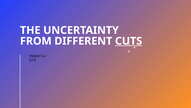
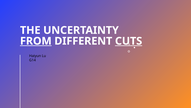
FROM underline: none -> present (36, 41)
